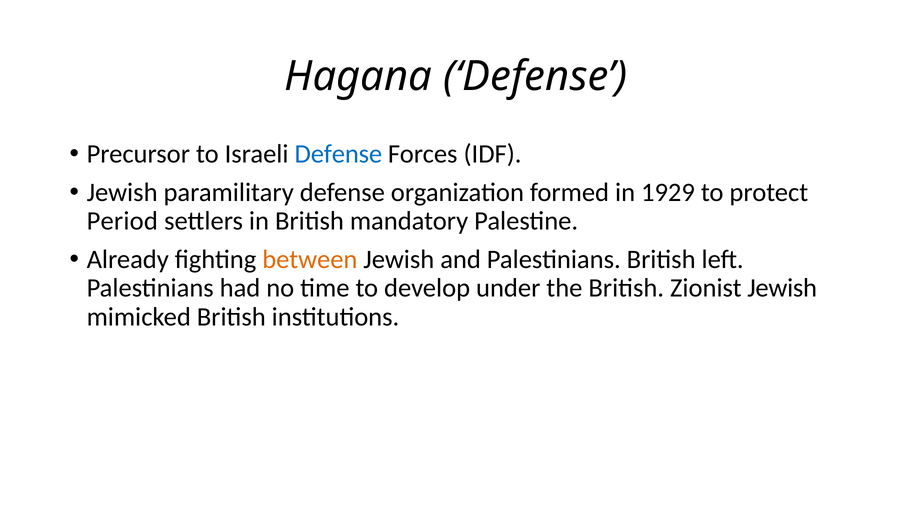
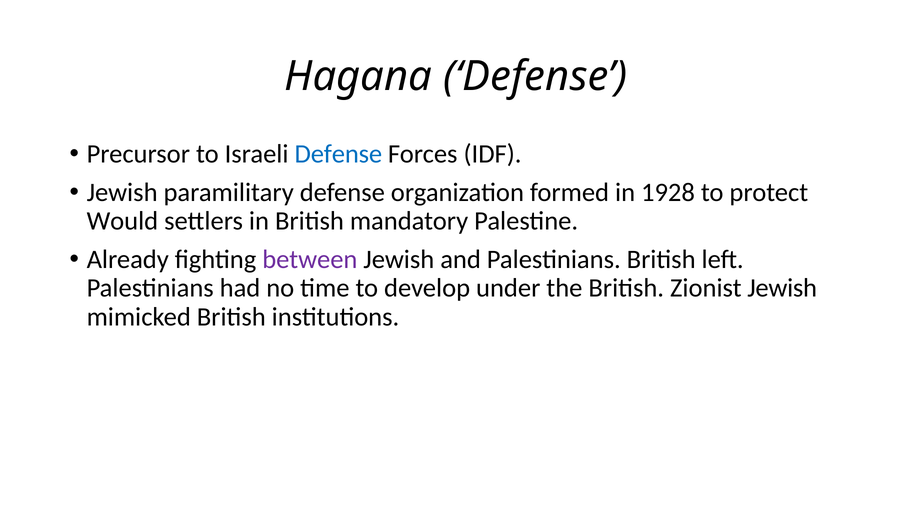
1929: 1929 -> 1928 (668, 192)
Period: Period -> Would (122, 221)
between colour: orange -> purple (310, 259)
